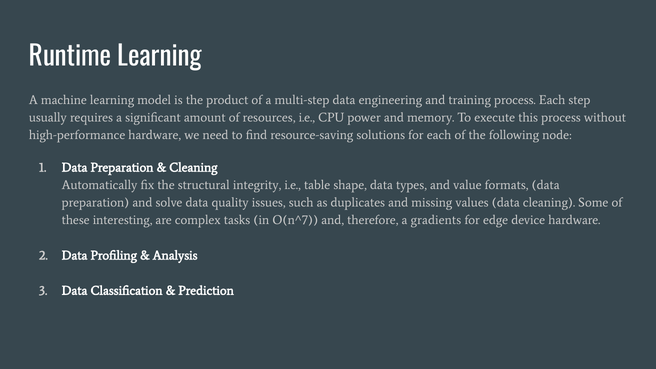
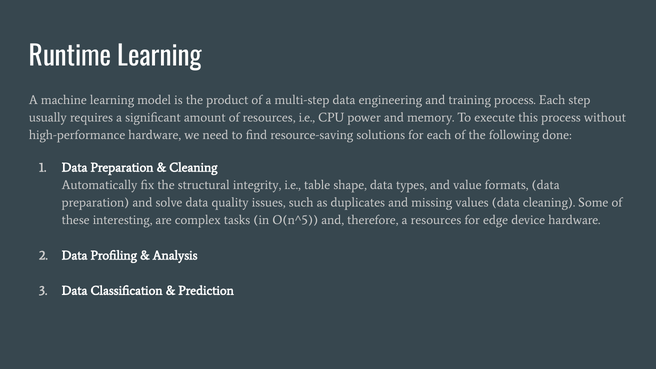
node: node -> done (557, 135)
O(n^7: O(n^7 -> O(n^5 (295, 220)
a gradients: gradients -> resources (436, 220)
